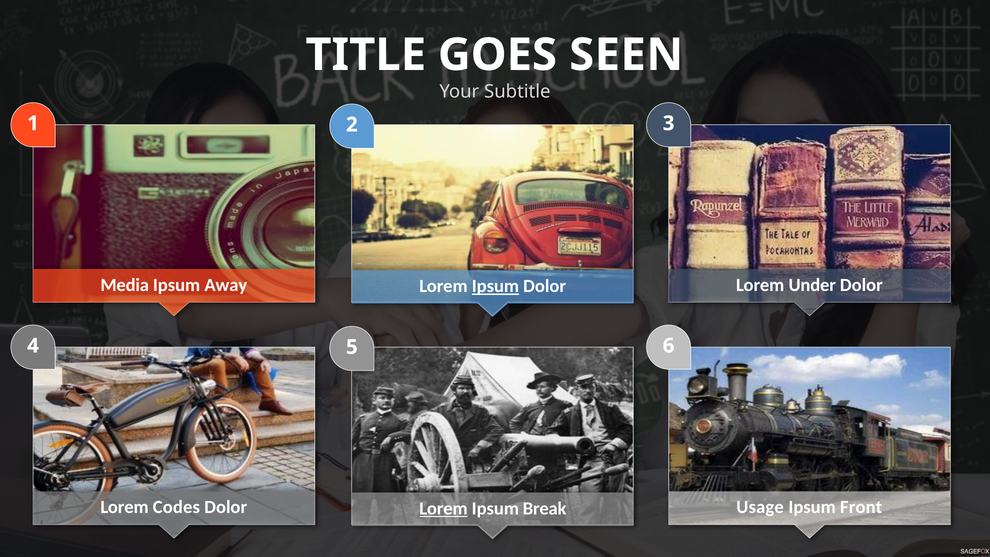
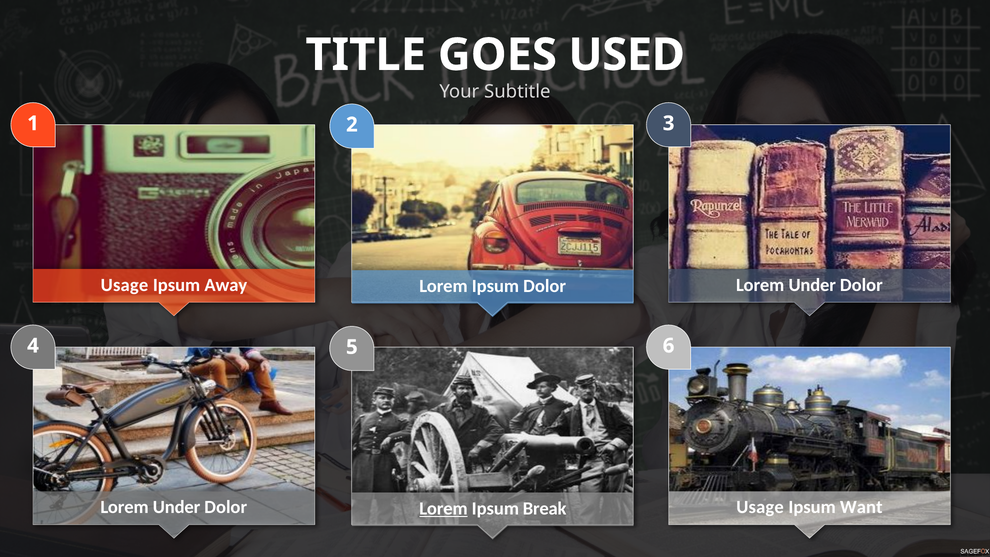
SEEN: SEEN -> USED (627, 55)
Media: Media -> Usage (125, 285)
Ipsum underline: present -> none (495, 286)
Codes: Codes -> Under (177, 507)
Front: Front -> Want (861, 507)
